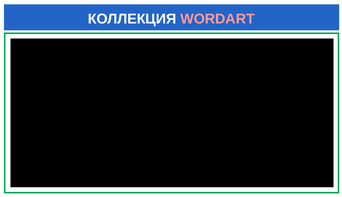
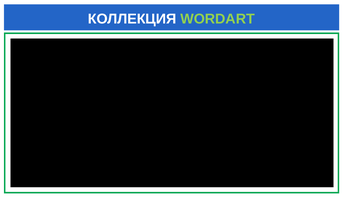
WORDART colour: pink -> light green (218, 19)
